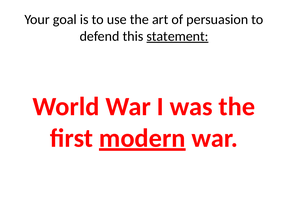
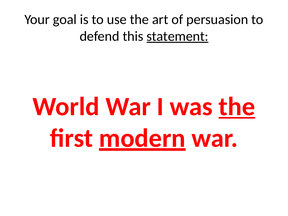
the underline: none -> present (237, 106)
